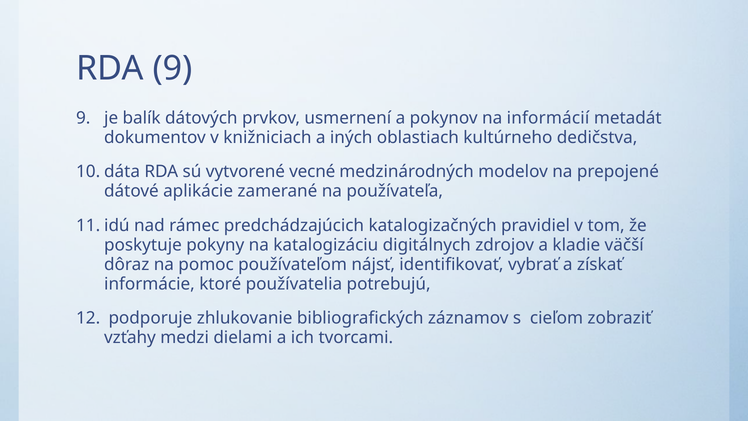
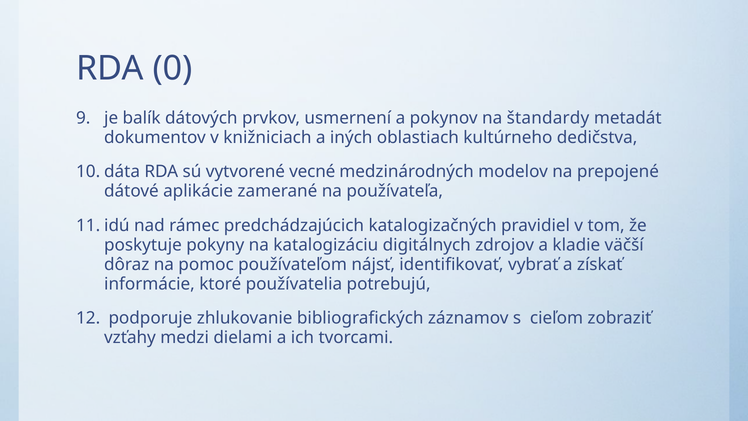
RDA 9: 9 -> 0 (173, 68)
informácií: informácií -> štandardy (548, 118)
